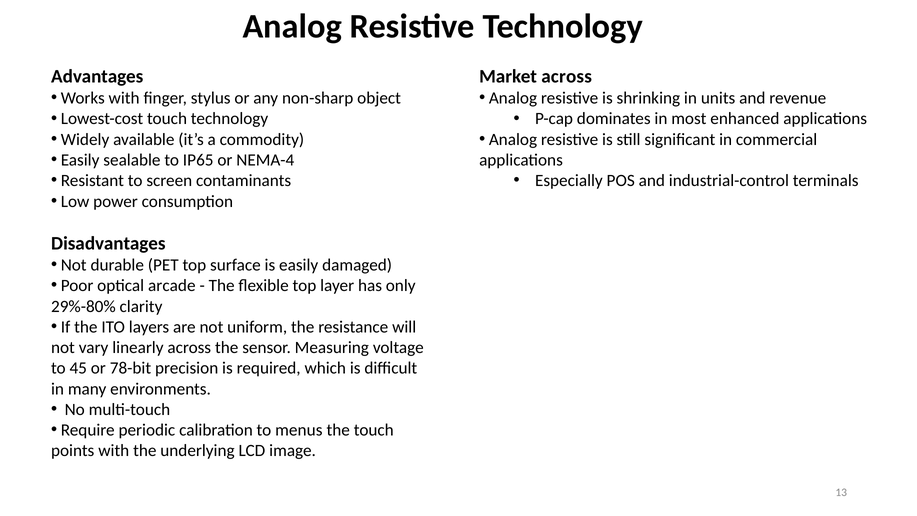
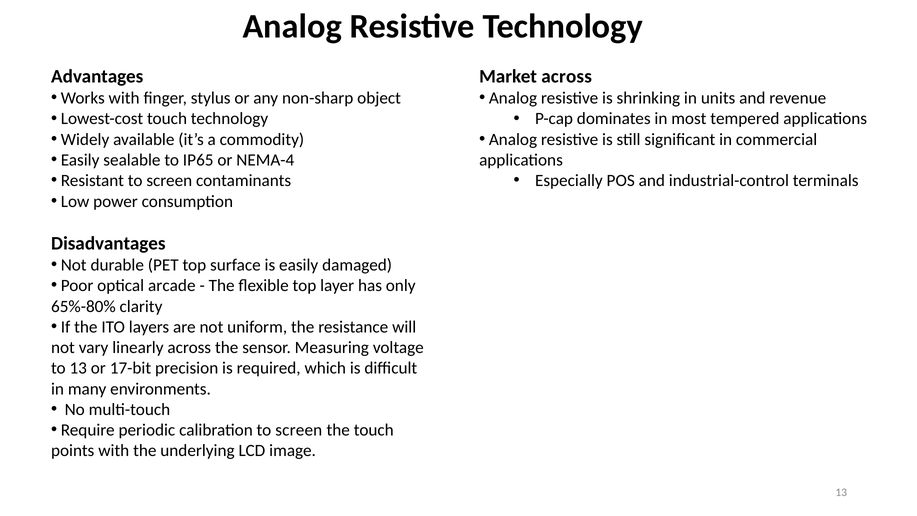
enhanced: enhanced -> tempered (745, 119)
29%-80%: 29%-80% -> 65%-80% (83, 306)
to 45: 45 -> 13 (78, 368)
78-bit: 78-bit -> 17-bit (130, 368)
calibration to menus: menus -> screen (299, 430)
